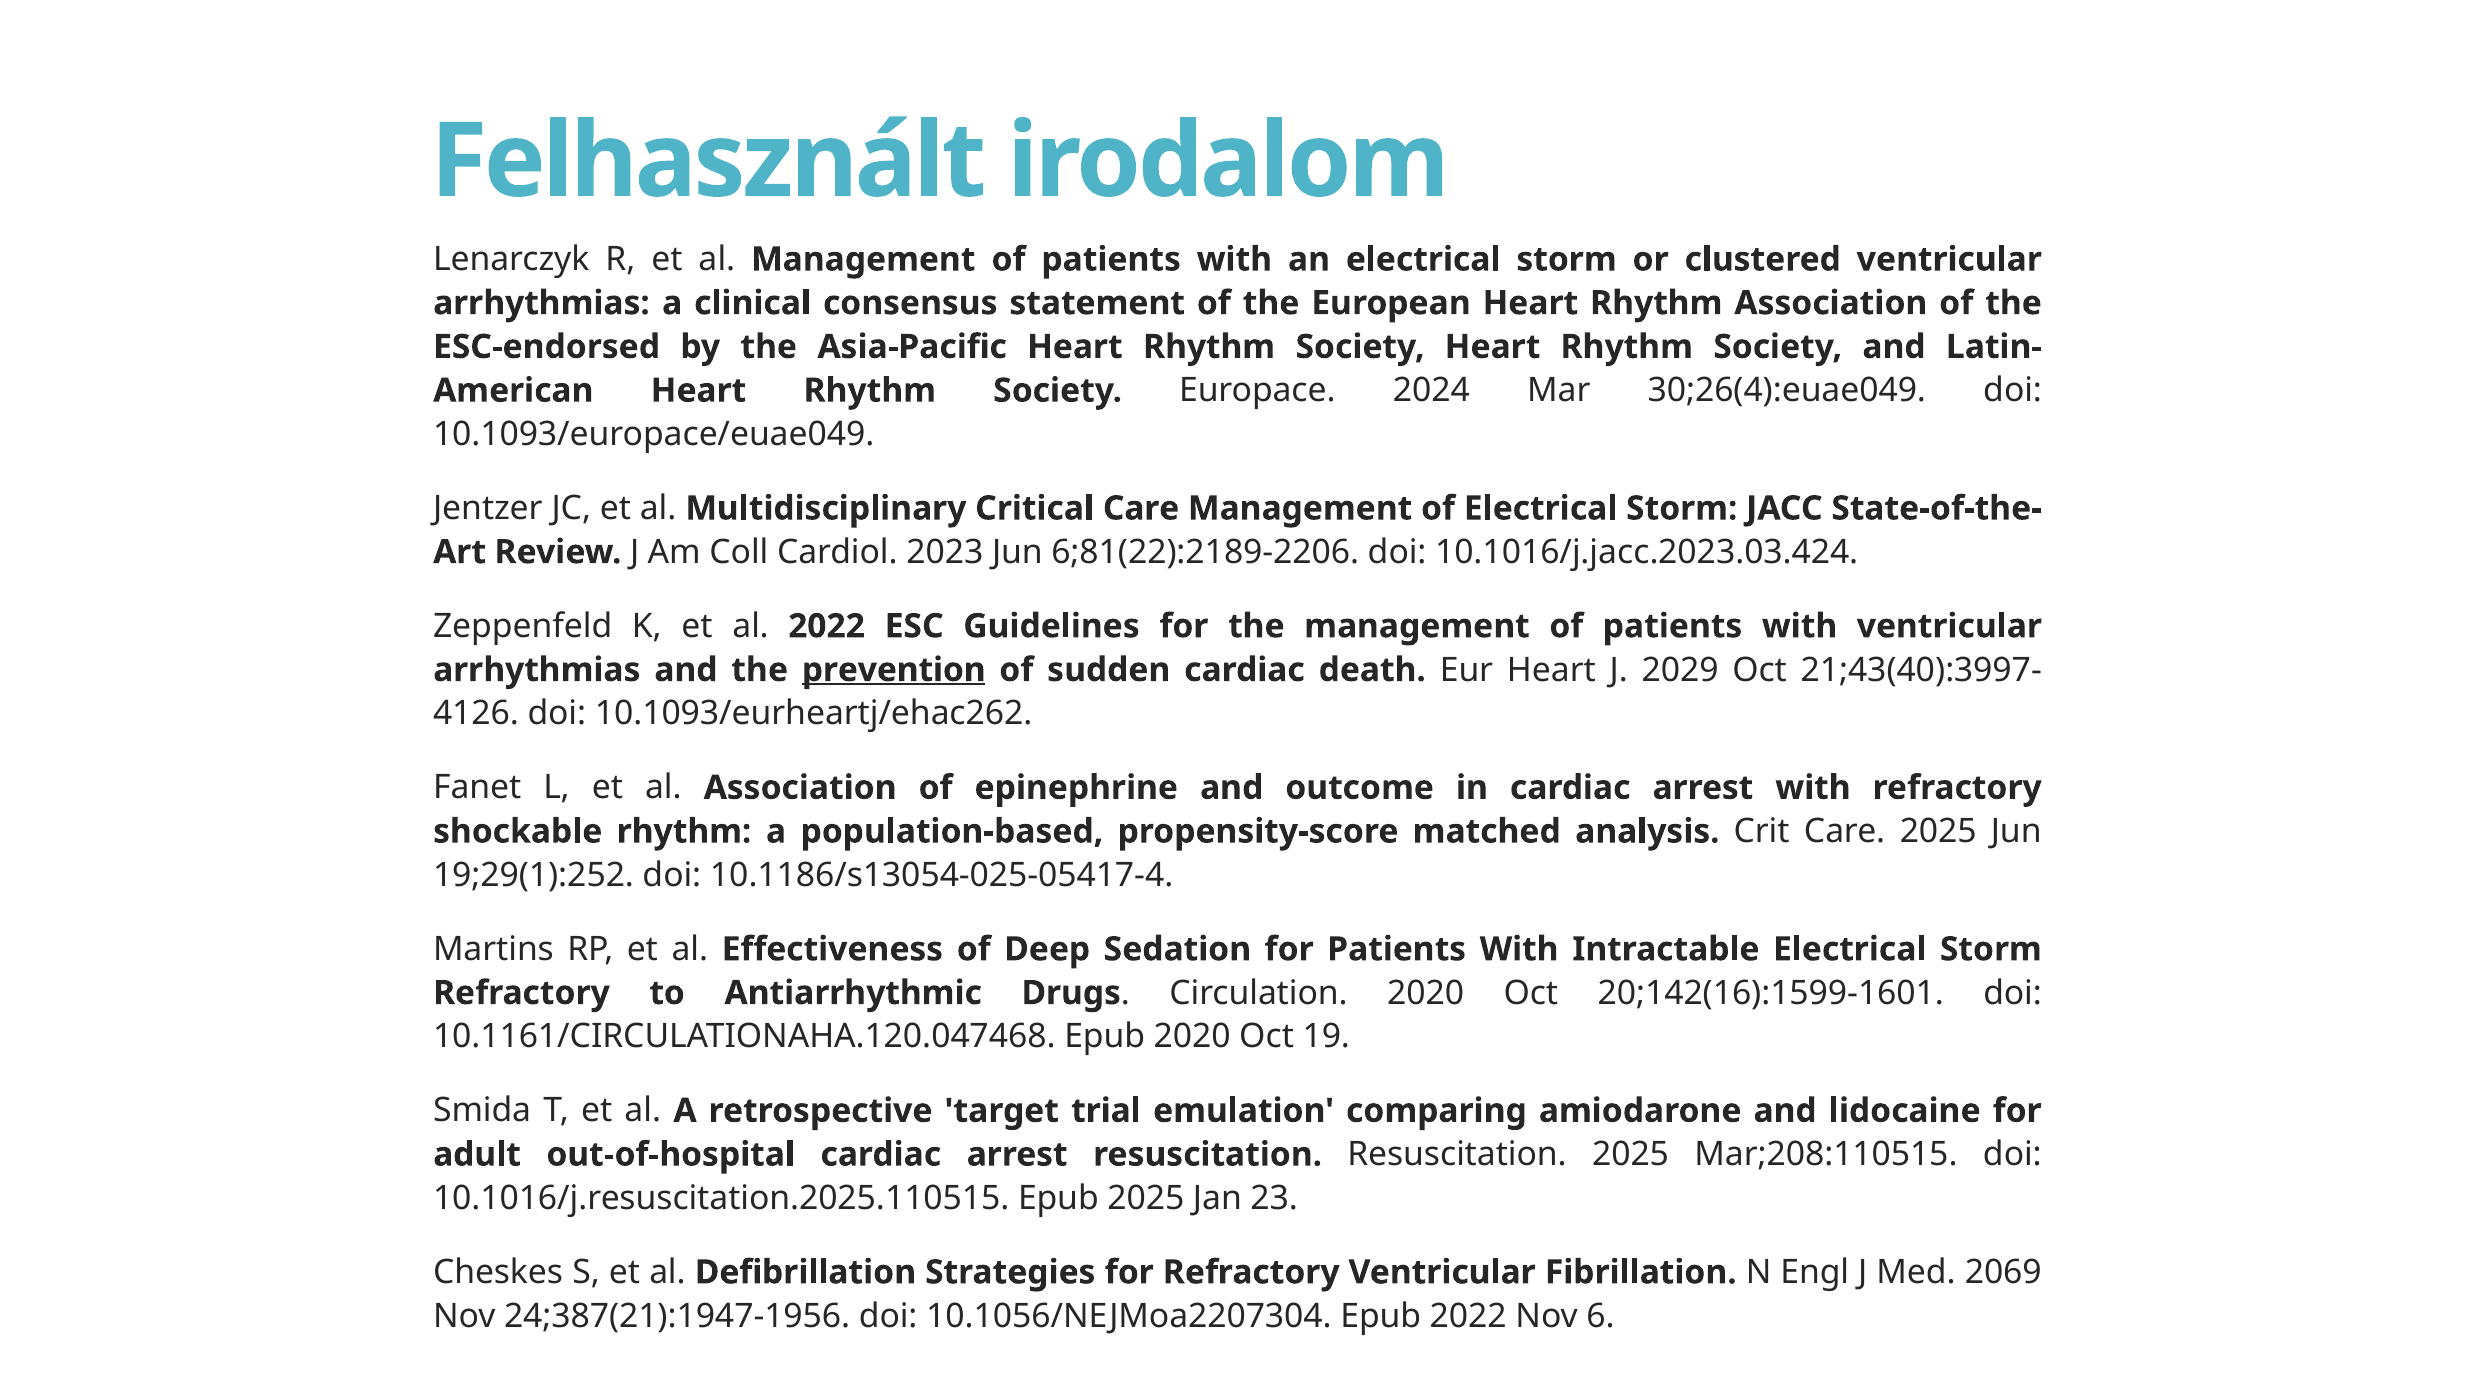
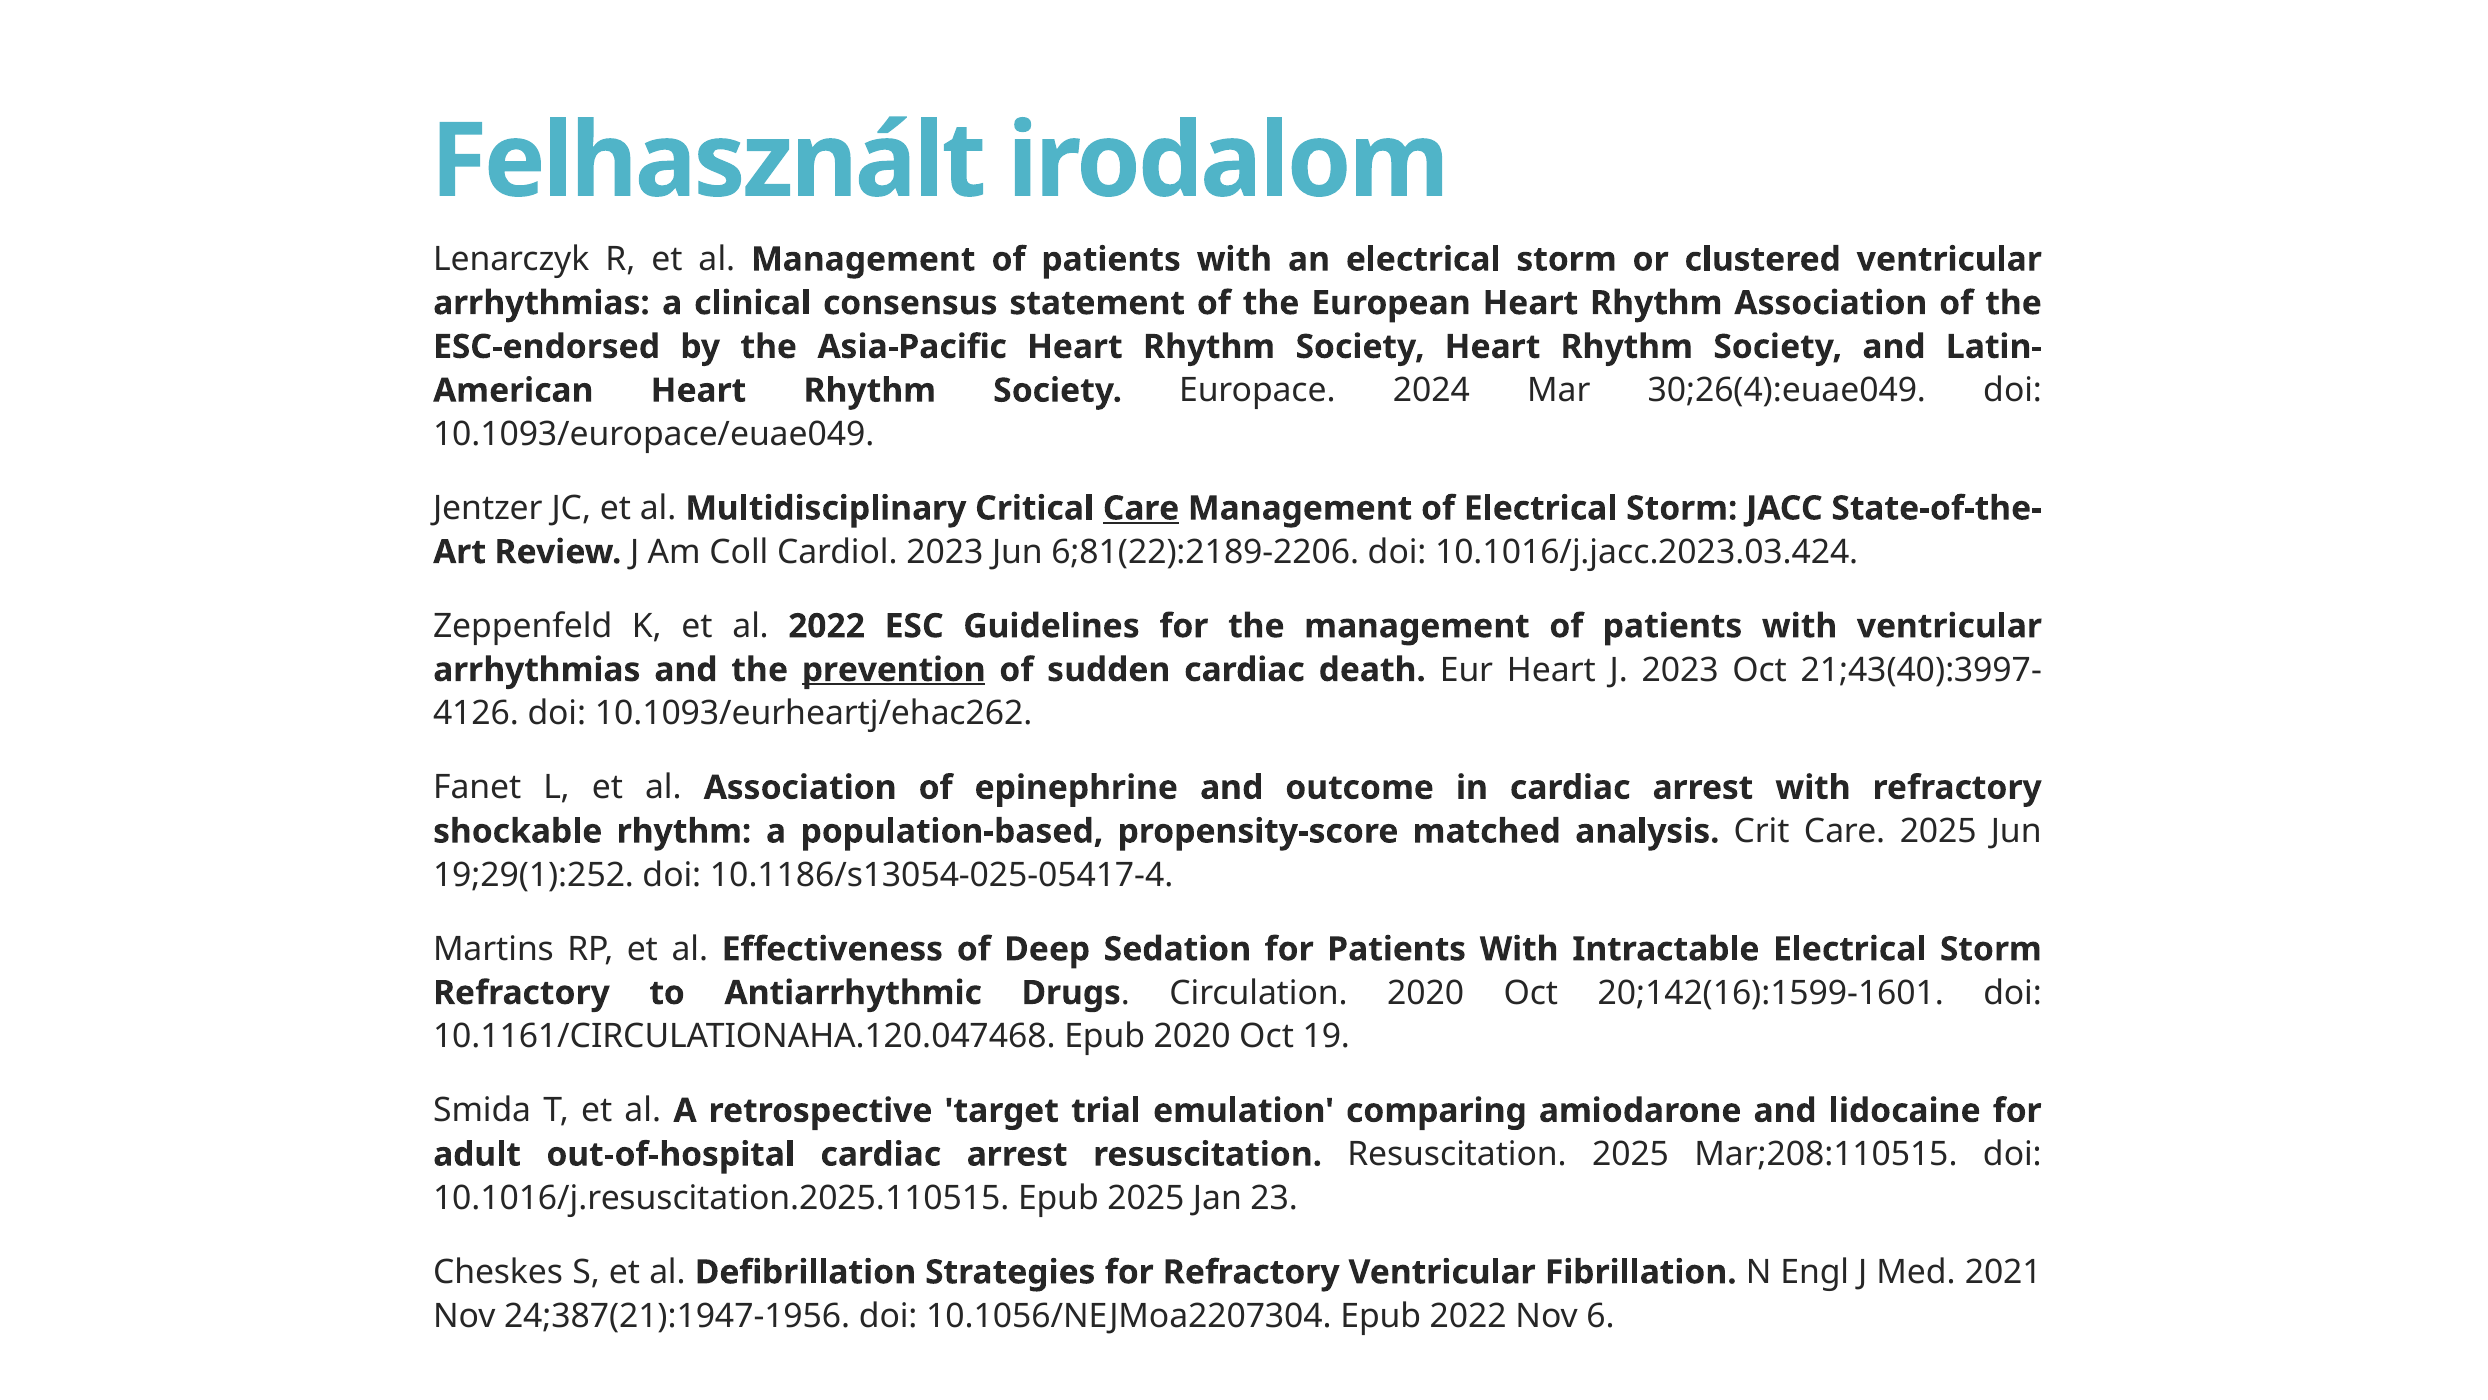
Care underline: none -> present (1141, 508)
J 2029: 2029 -> 2023 (1680, 670)
2069: 2069 -> 2021 (2003, 1272)
